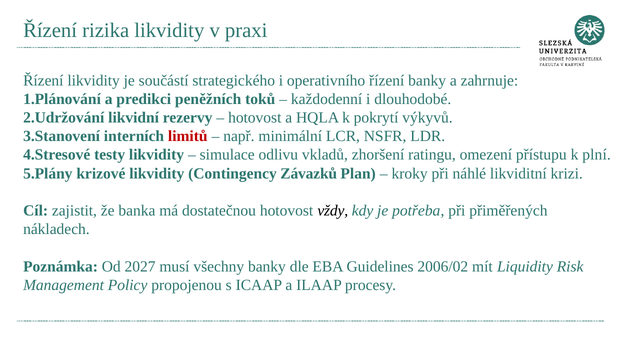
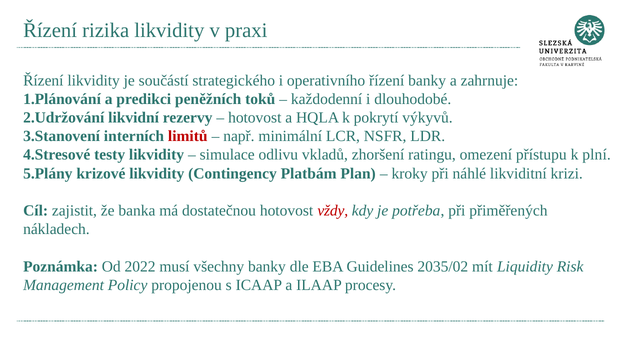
Závazků: Závazků -> Platbám (309, 173)
vždy colour: black -> red (333, 211)
2027: 2027 -> 2022 (140, 266)
2006/02: 2006/02 -> 2035/02 (443, 266)
